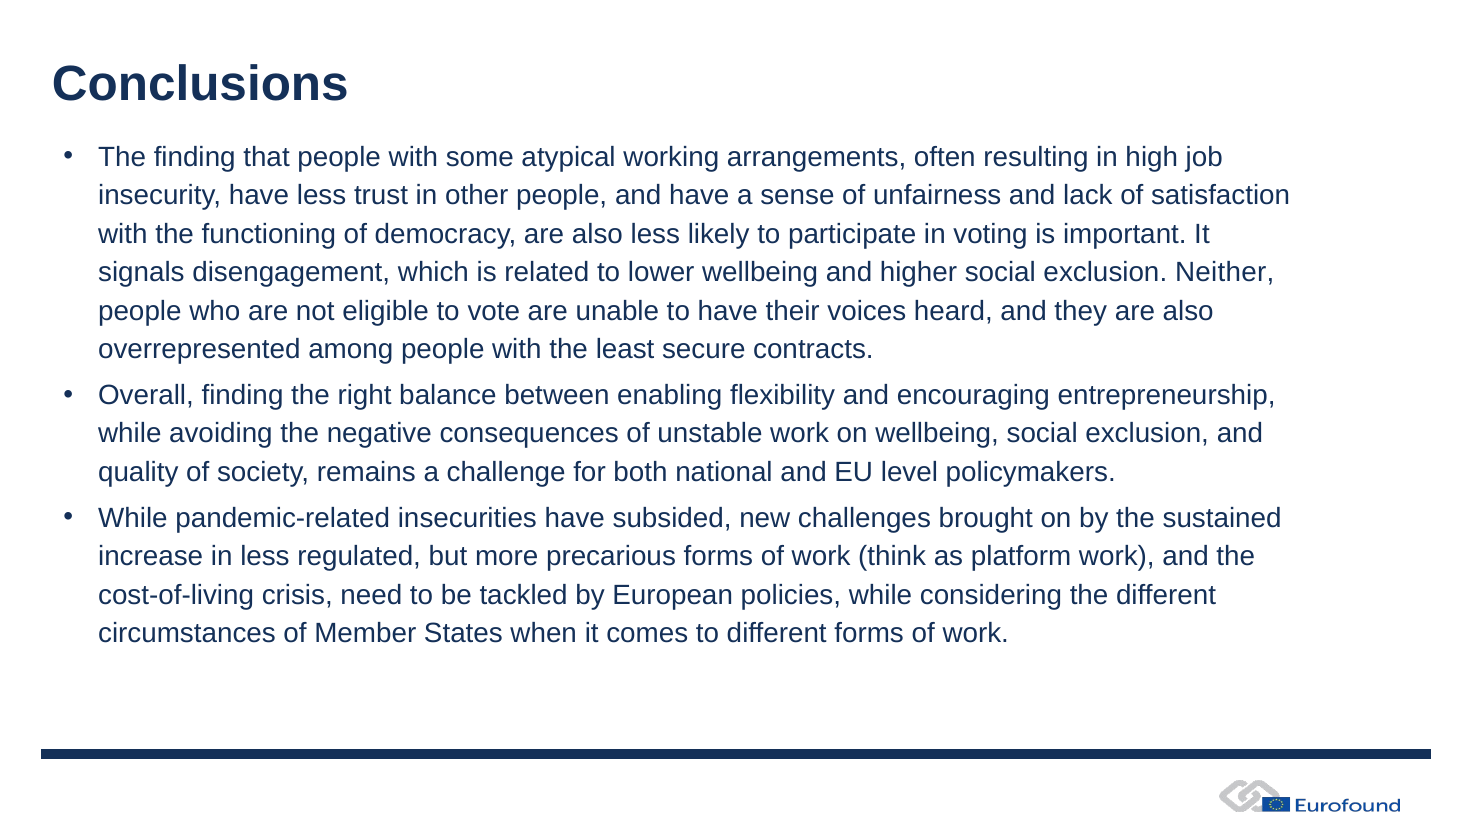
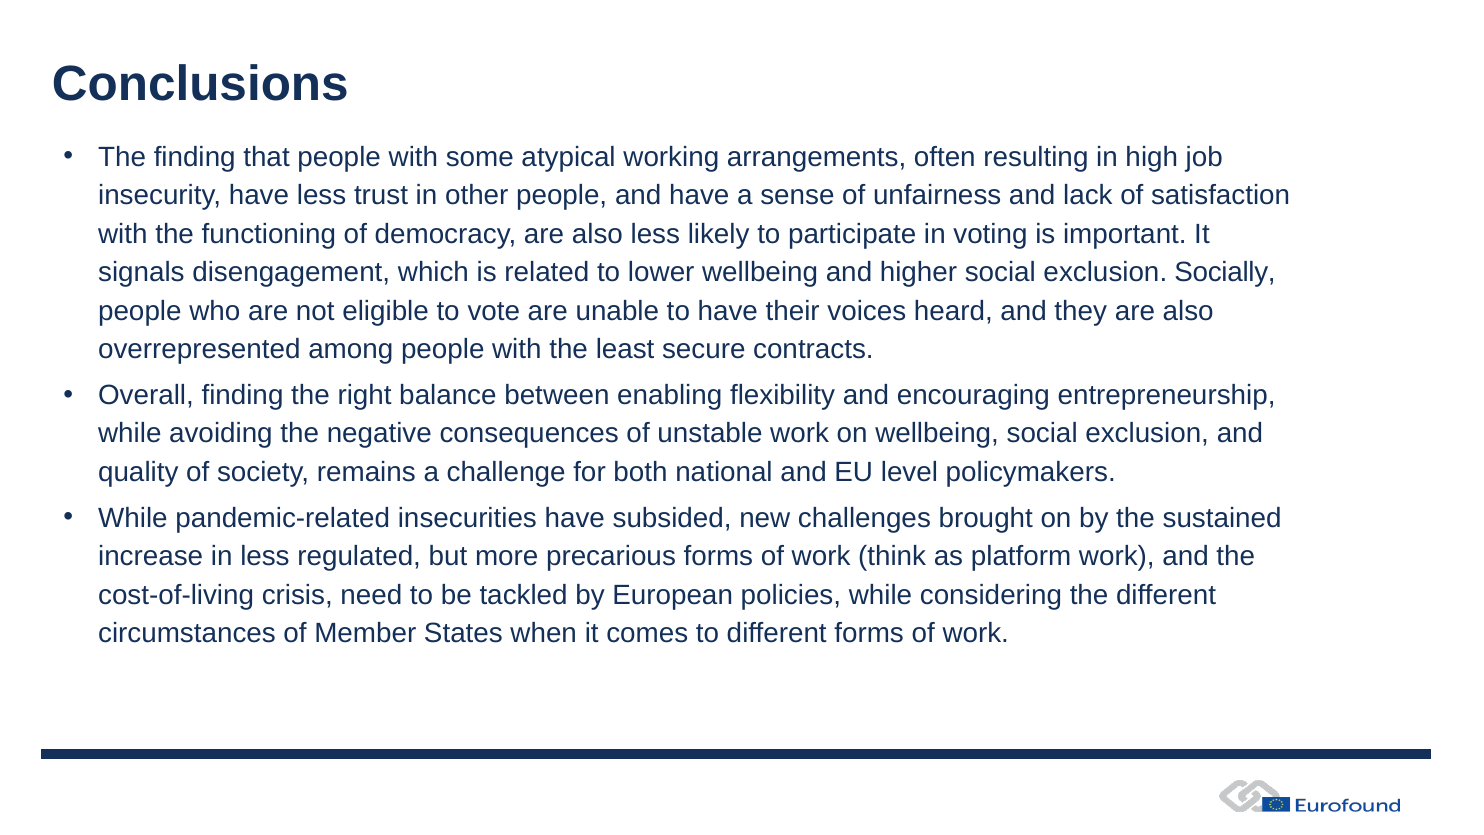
Neither: Neither -> Socially (1225, 272)
